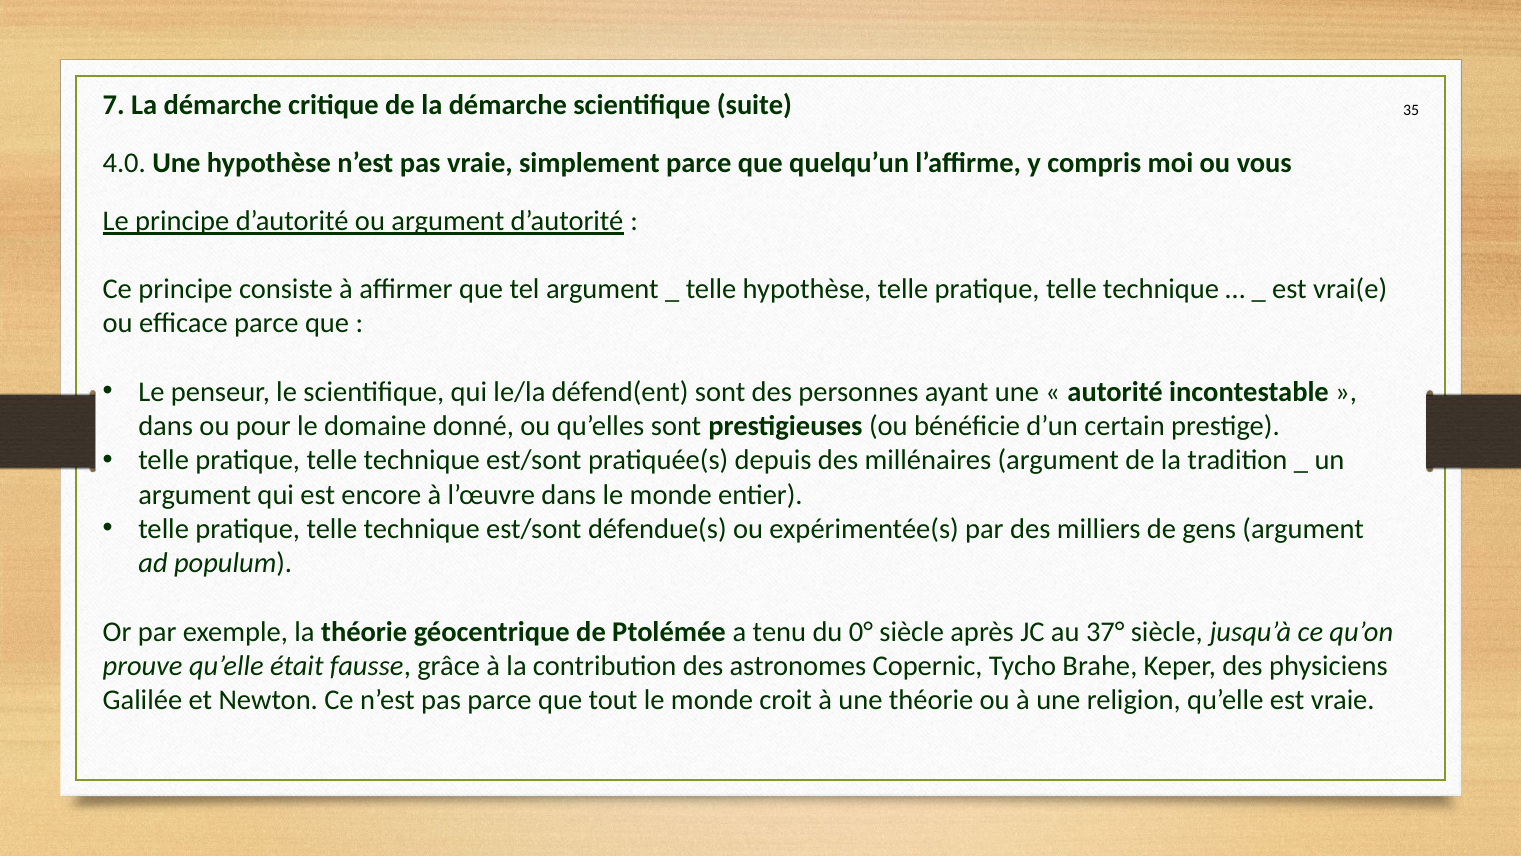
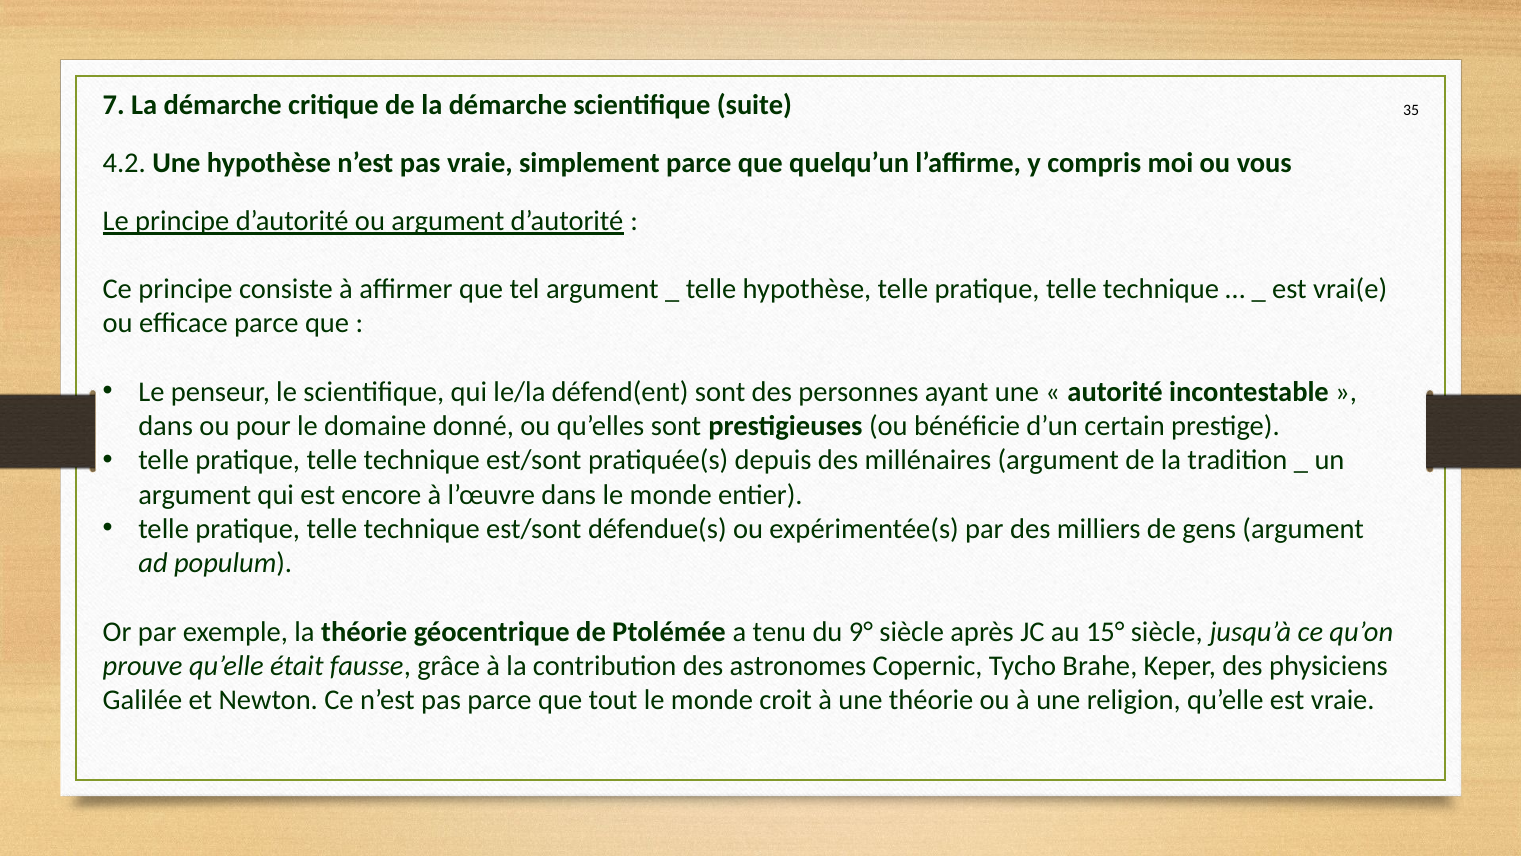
4.0: 4.0 -> 4.2 (124, 163)
0°: 0° -> 9° (861, 631)
37°: 37° -> 15° (1105, 631)
